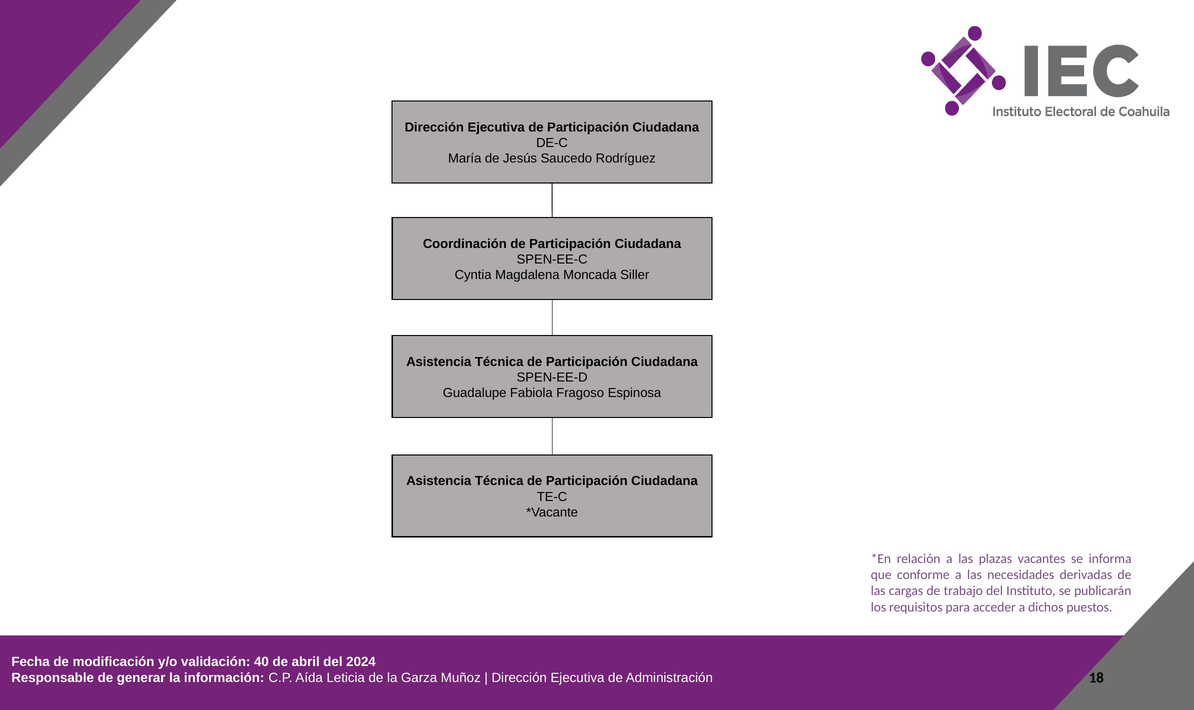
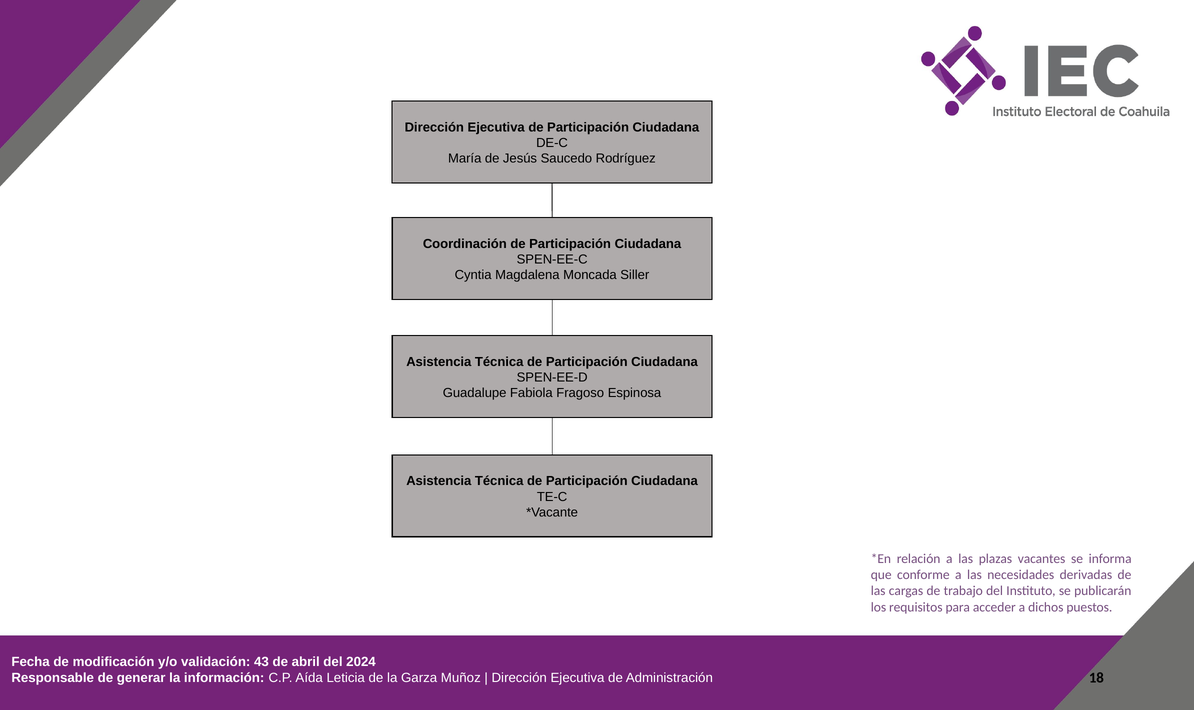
40: 40 -> 43 (261, 662)
